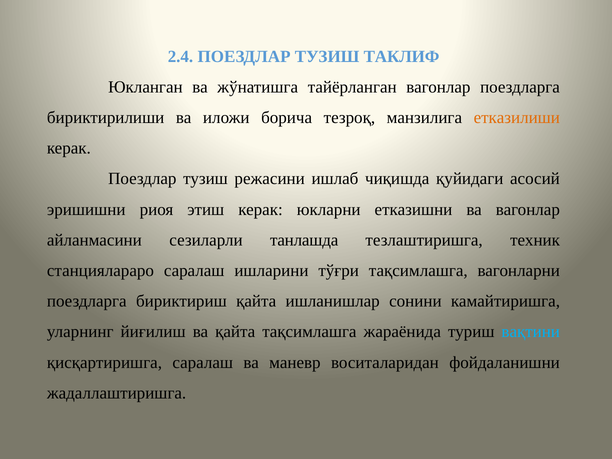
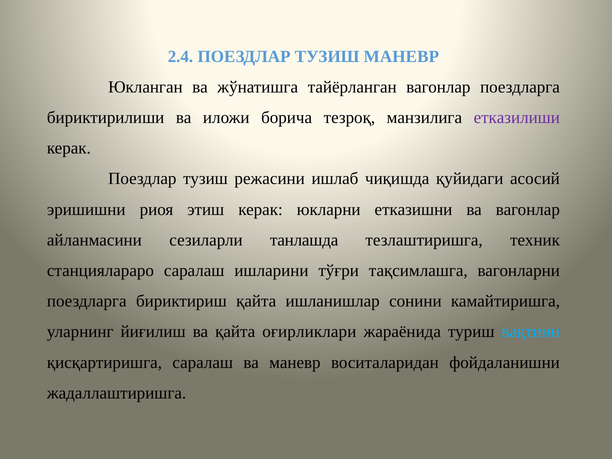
ТУЗИШ ТАКЛИФ: ТАКЛИФ -> МАНЕВР (401, 56)
етказилиши colour: orange -> purple (517, 118)
қайта тақсимлашга: тақсимлашга -> оғирликлари (309, 332)
